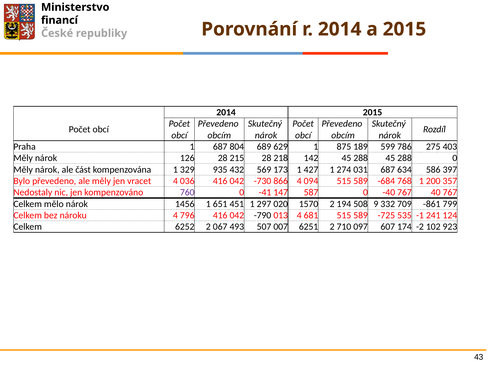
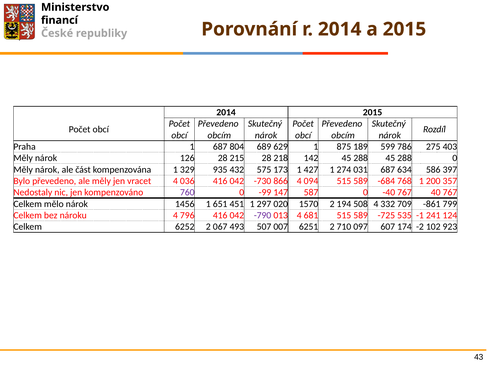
569: 569 -> 575 (264, 170)
-41: -41 -> -99 (265, 193)
508 9: 9 -> 4 (376, 204)
-790 colour: black -> purple (263, 216)
